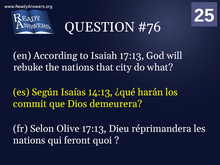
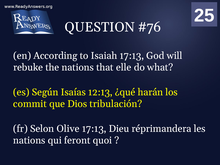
city: city -> elle (124, 67)
14:13: 14:13 -> 12:13 (100, 92)
demeurera: demeurera -> tribulación (116, 104)
